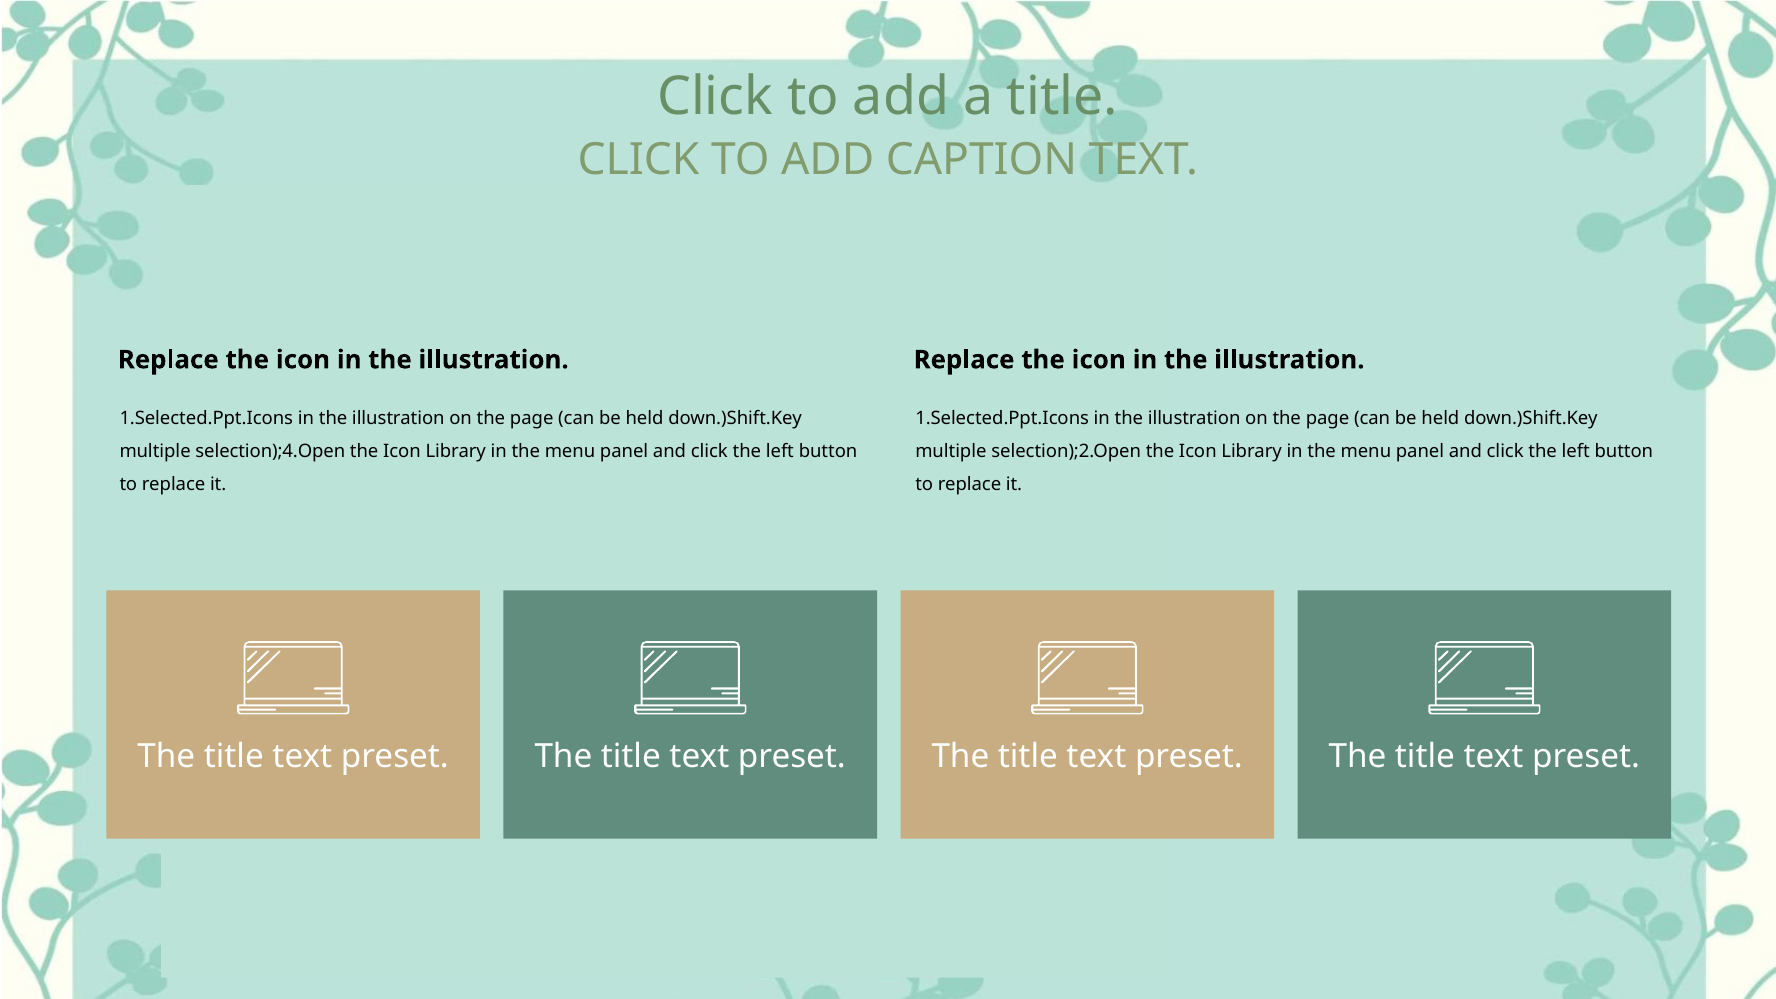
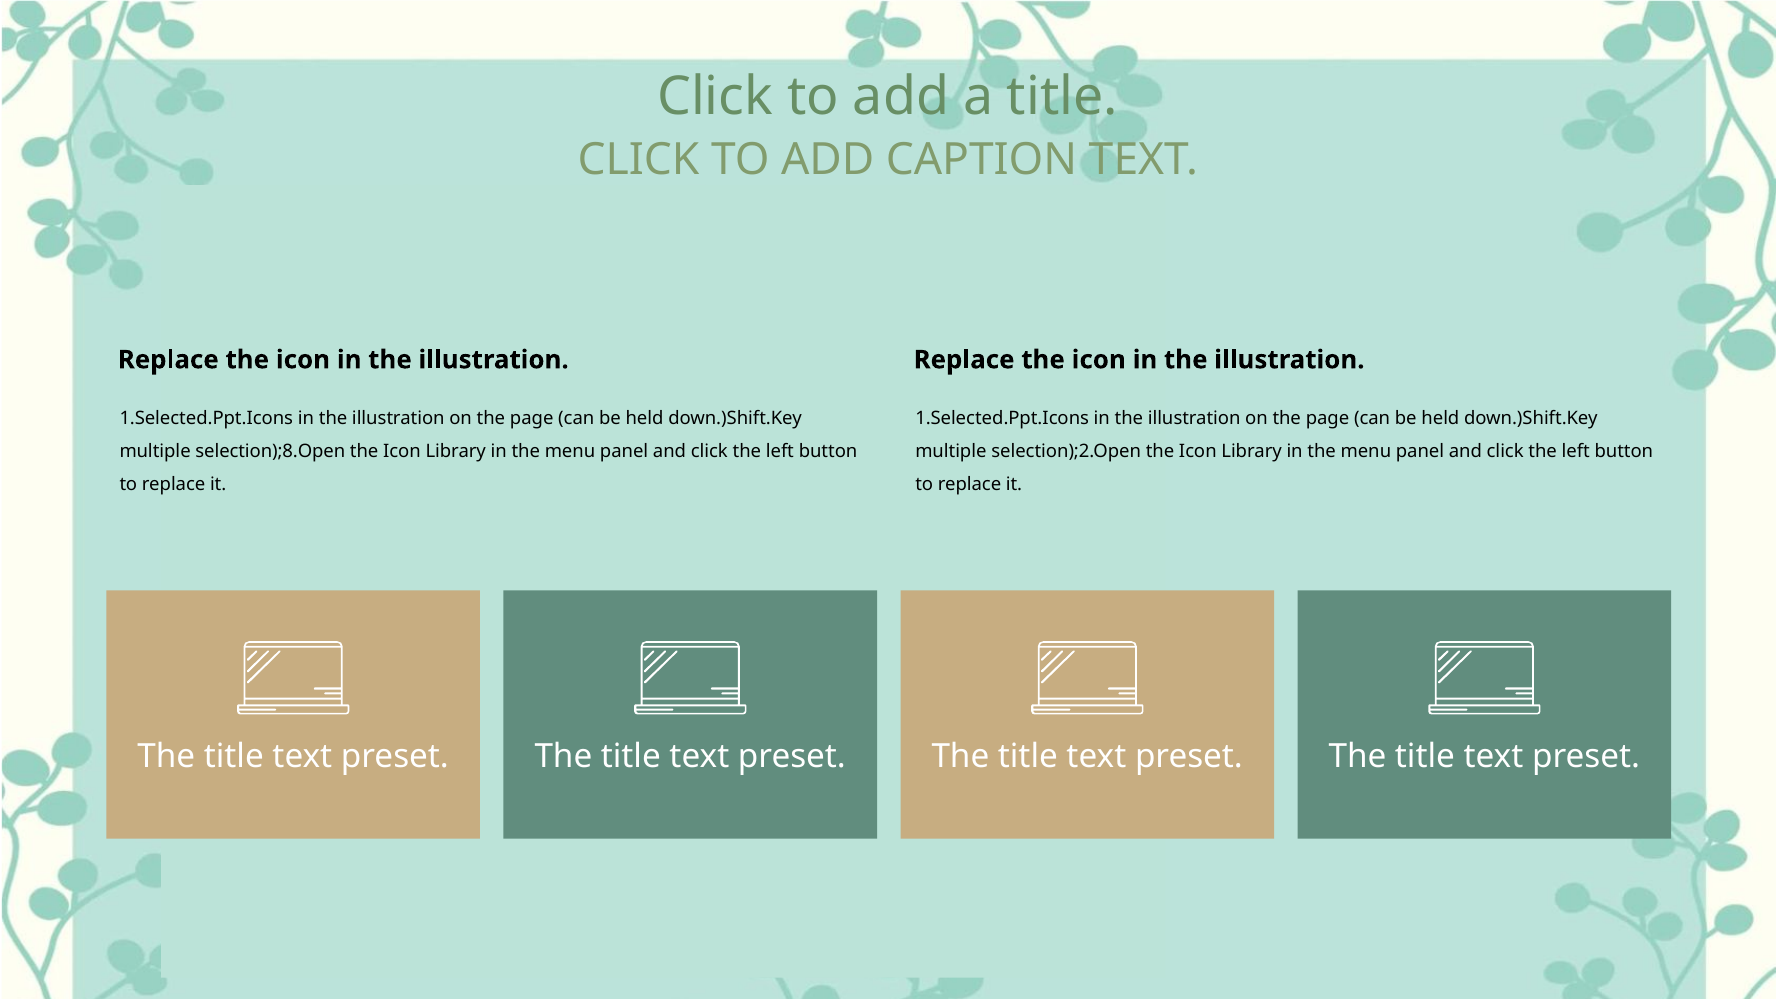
selection);4.Open: selection);4.Open -> selection);8.Open (270, 451)
